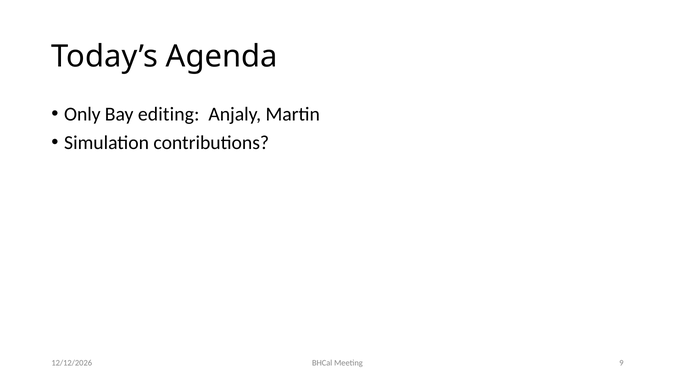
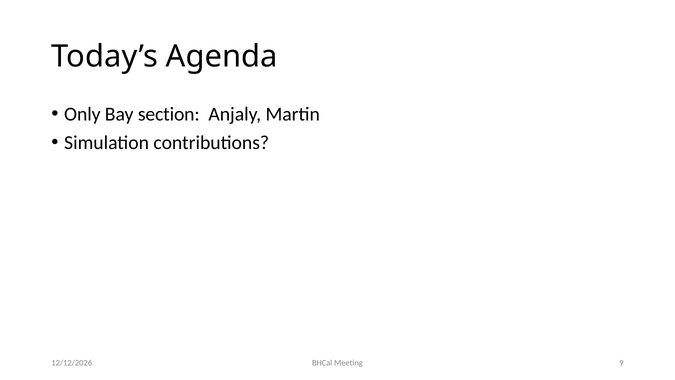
editing: editing -> section (169, 114)
